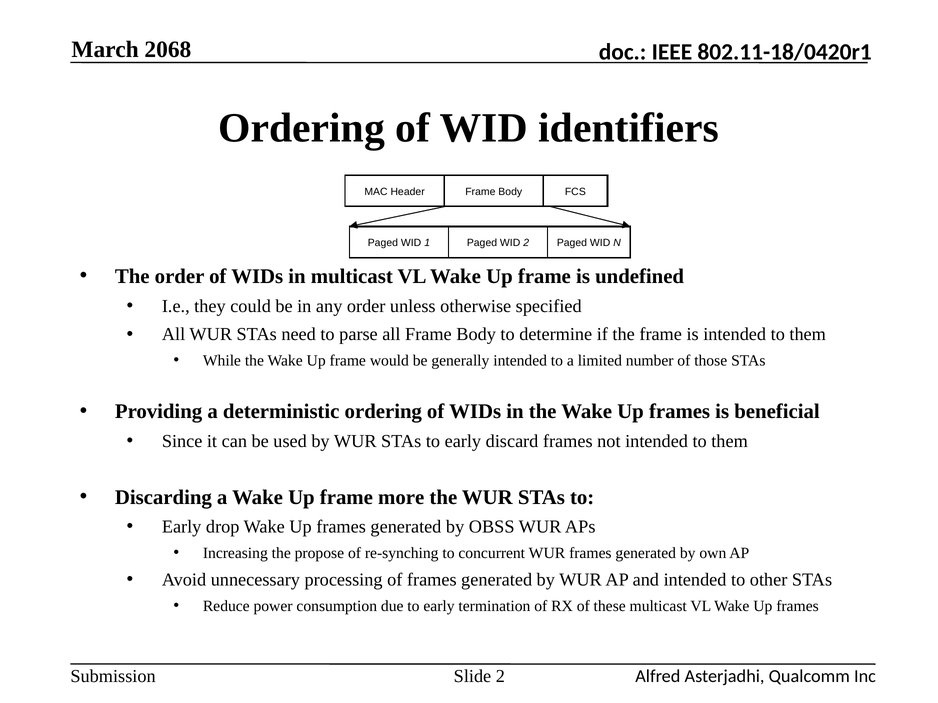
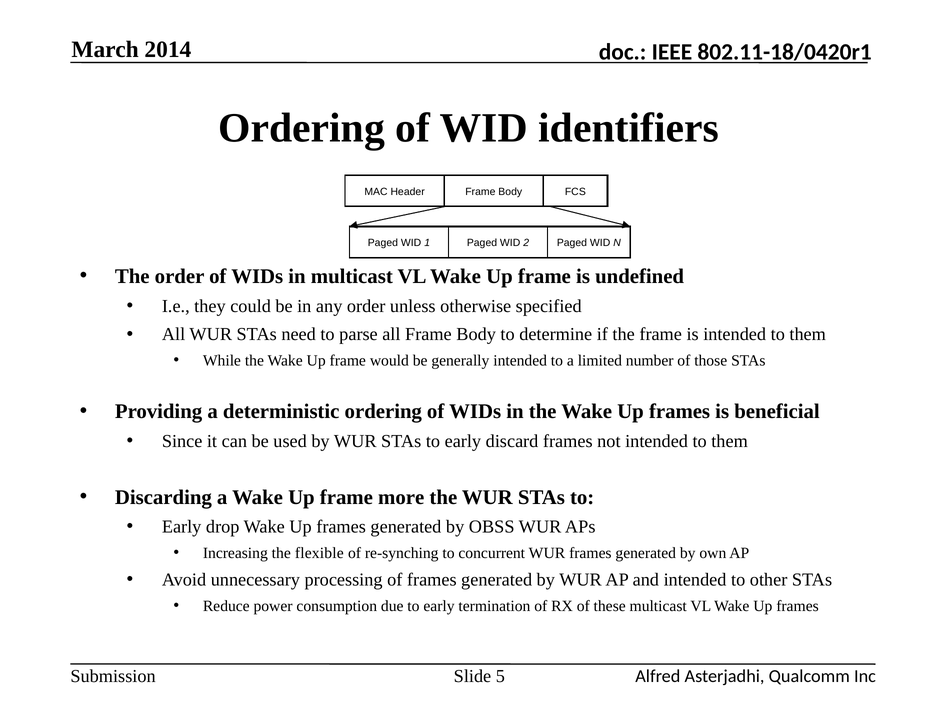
2068: 2068 -> 2014 (168, 50)
propose: propose -> flexible (319, 553)
Slide 2: 2 -> 5 (500, 676)
